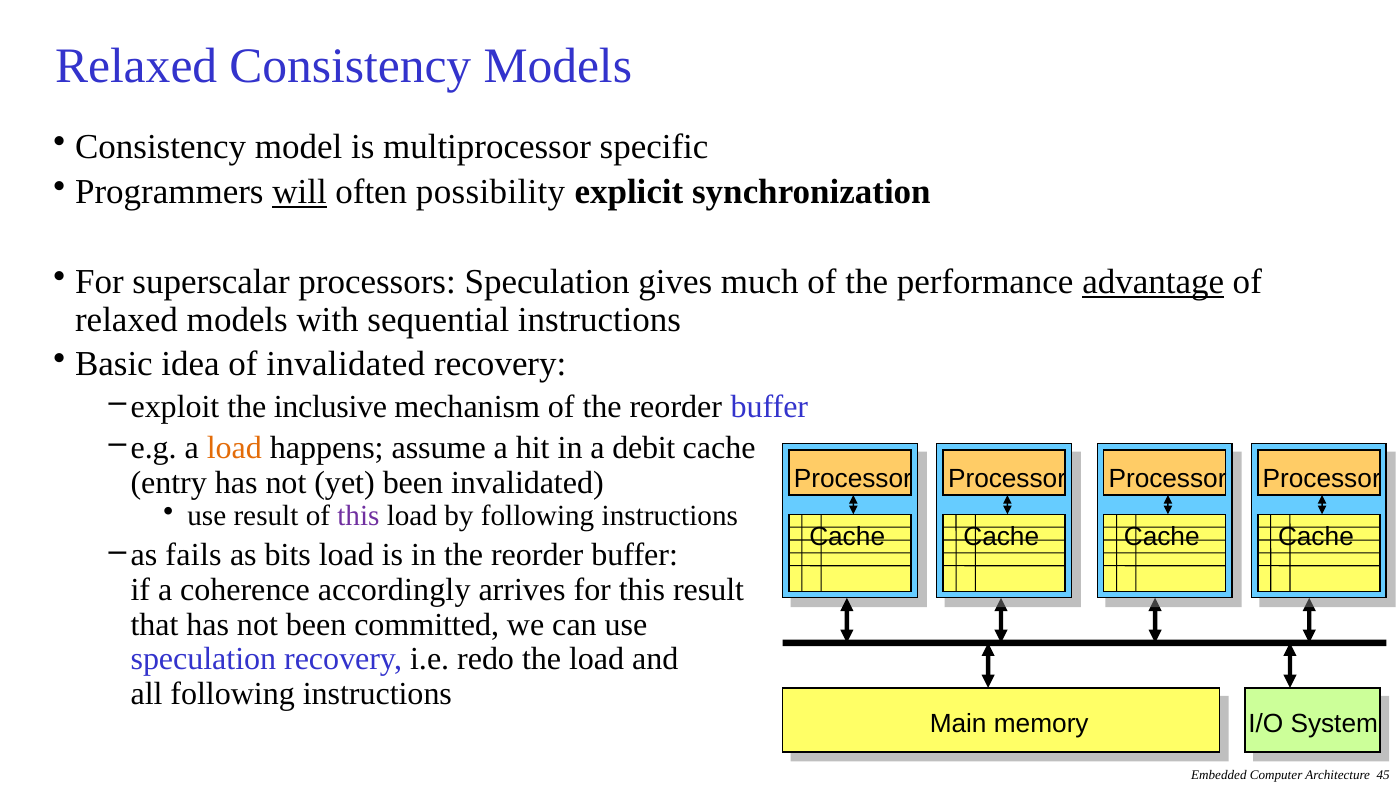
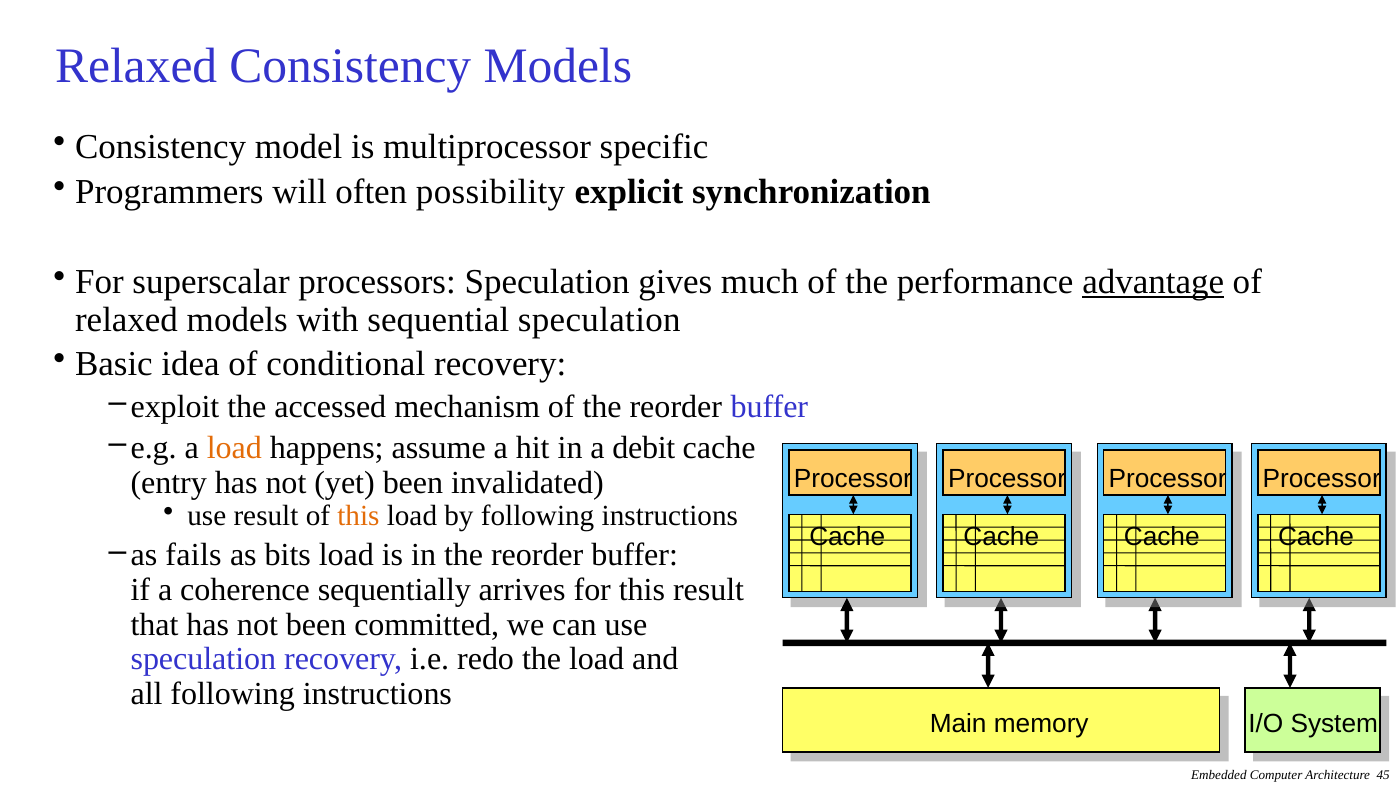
will underline: present -> none (299, 192)
sequential instructions: instructions -> speculation (599, 319)
of invalidated: invalidated -> conditional (346, 364)
inclusive: inclusive -> accessed (330, 407)
this colour: purple -> orange (358, 515)
accordingly: accordingly -> sequentially (394, 590)
